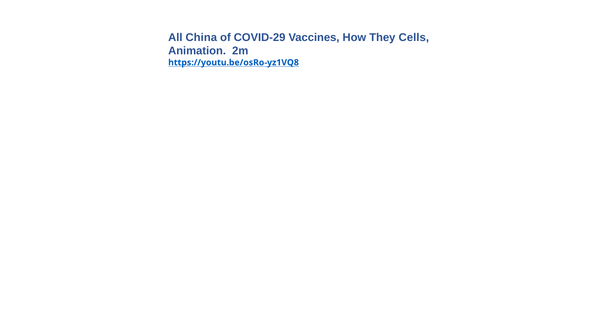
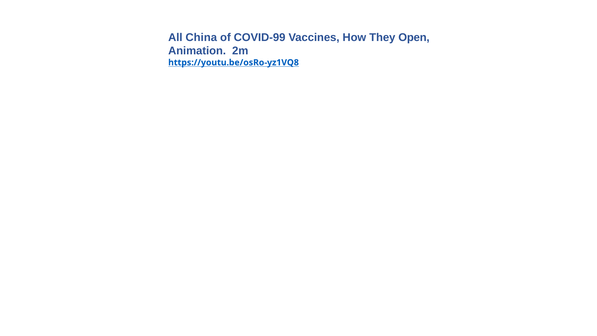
COVID-29: COVID-29 -> COVID-99 (260, 37)
Cells: Cells -> Open (414, 37)
